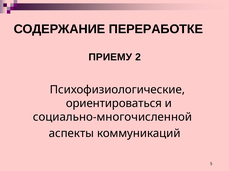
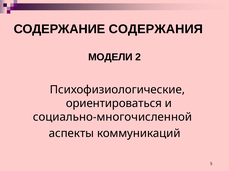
ПЕРЕРАБОТКЕ: ПЕРЕРАБОТКЕ -> СОДЕРЖАНИЯ (156, 29)
ПРИЕМУ: ПРИЕМУ -> МОДЕЛИ (110, 57)
